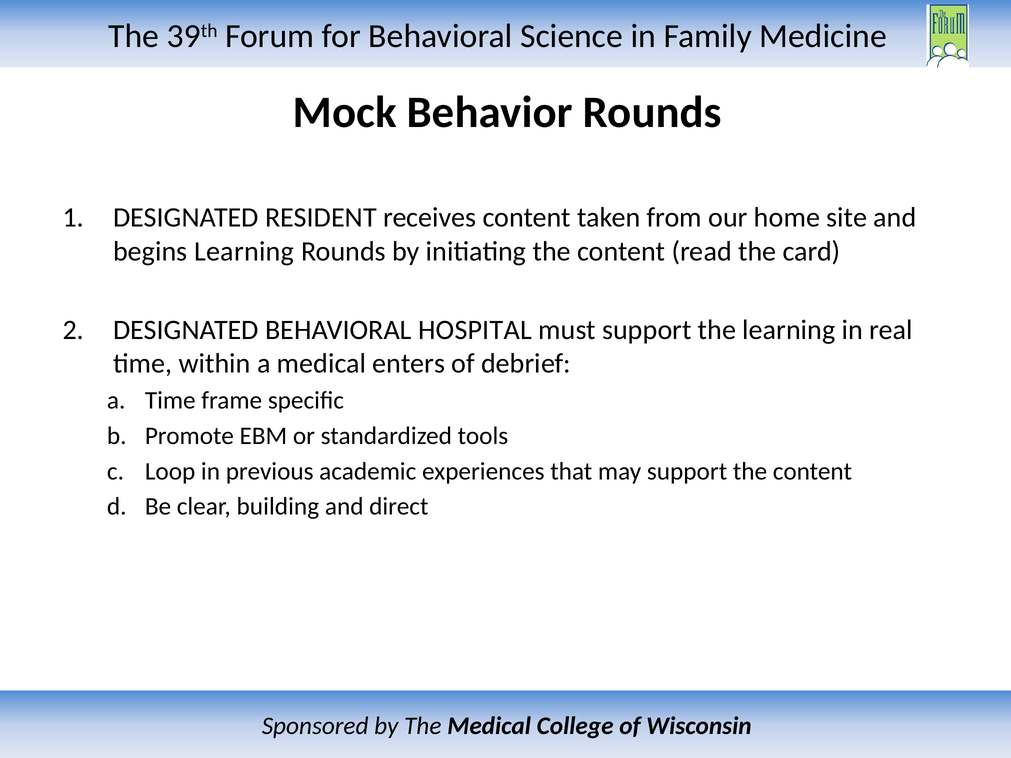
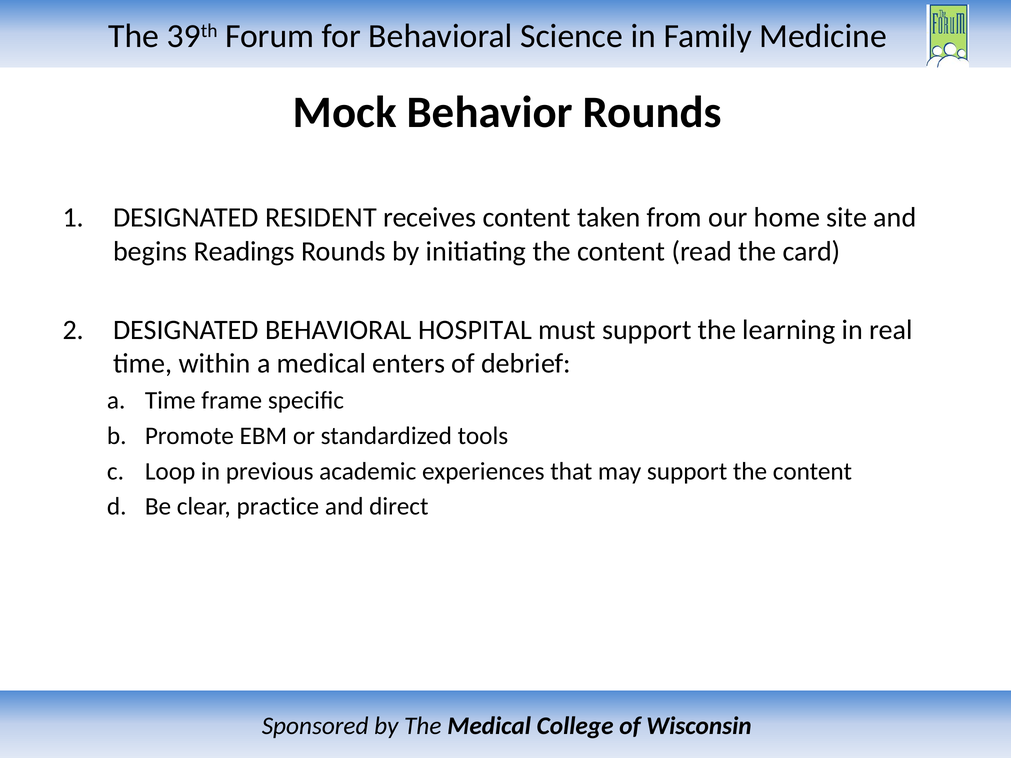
begins Learning: Learning -> Readings (244, 251)
building: building -> practice (278, 507)
